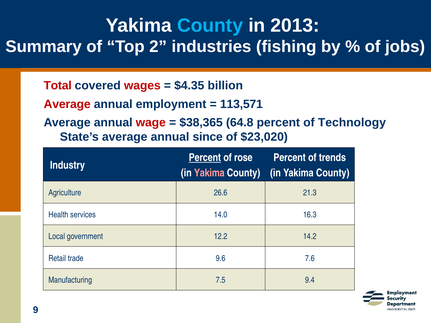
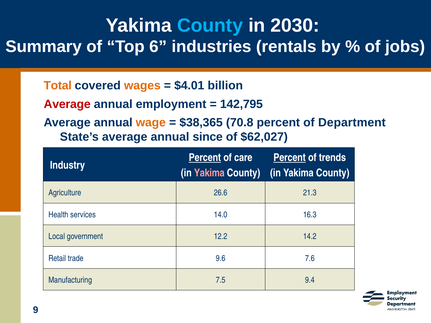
2013: 2013 -> 2030 (295, 25)
2: 2 -> 6 (158, 47)
fishing: fishing -> rentals (286, 47)
Total colour: red -> orange (58, 86)
wages colour: red -> orange (142, 86)
$4.35: $4.35 -> $4.01 (189, 86)
113,571: 113,571 -> 142,795 (241, 104)
wage colour: red -> orange (151, 123)
64.8: 64.8 -> 70.8 (240, 123)
Technology: Technology -> Department (352, 123)
$23,020: $23,020 -> $62,027 (264, 137)
rose: rose -> care (243, 158)
Percent underline: none -> present (290, 158)
